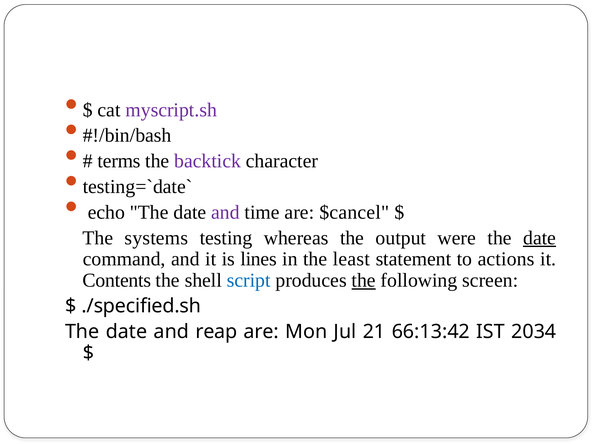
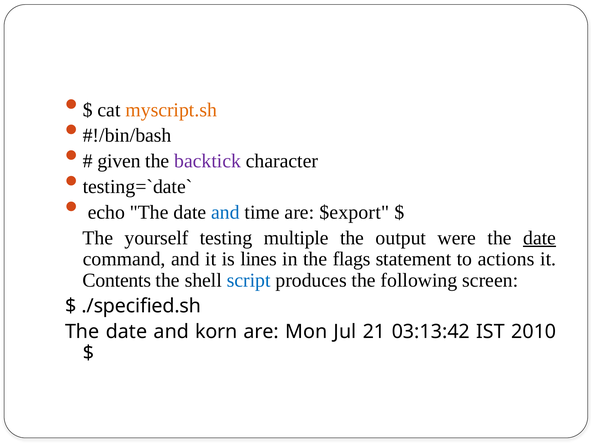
myscript.sh colour: purple -> orange (171, 110)
terms: terms -> given (119, 161)
and colour: purple -> blue (225, 212)
$cancel: $cancel -> $export (354, 212)
systems: systems -> yourself (156, 238)
whereas: whereas -> multiple (296, 238)
least: least -> flags (352, 259)
the underline: present -> none (364, 280)
reap: reap -> korn (216, 332)
66:13:42: 66:13:42 -> 03:13:42 (431, 332)
2034: 2034 -> 2010 (534, 332)
